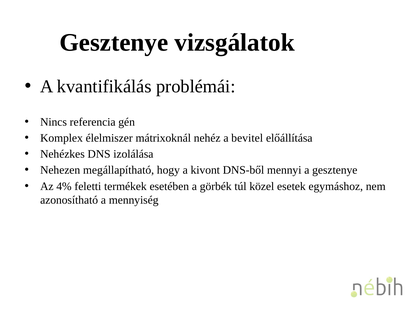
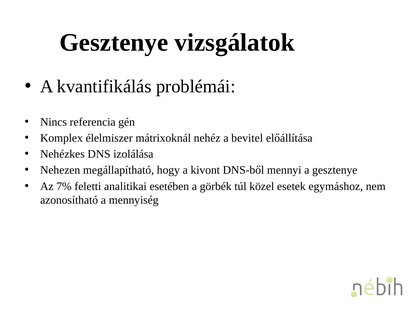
4%: 4% -> 7% (64, 186)
termékek: termékek -> analitikai (125, 186)
